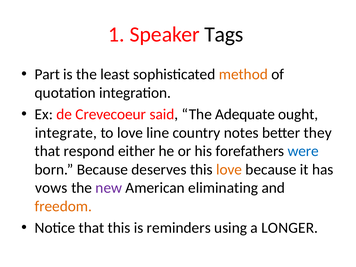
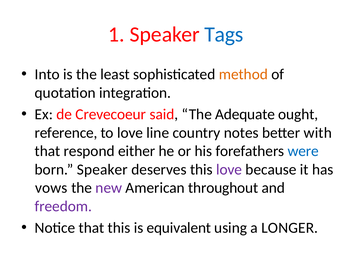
Tags colour: black -> blue (224, 34)
Part: Part -> Into (47, 74)
integrate: integrate -> reference (66, 133)
they: they -> with (318, 133)
born Because: Because -> Speaker (102, 170)
love colour: orange -> purple (229, 170)
eliminating: eliminating -> throughout (223, 188)
freedom colour: orange -> purple (63, 206)
reminders: reminders -> equivalent (179, 228)
